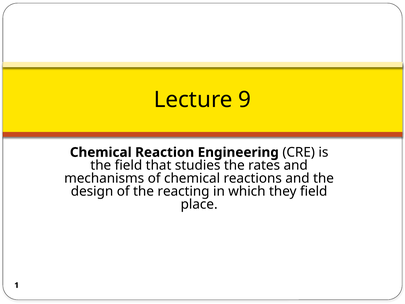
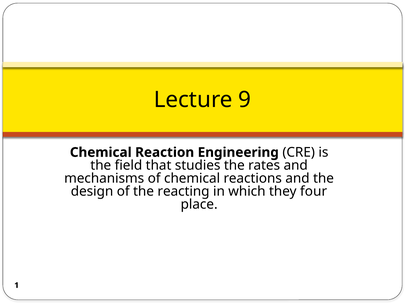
they field: field -> four (314, 191)
